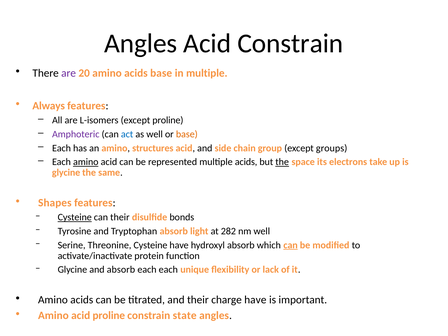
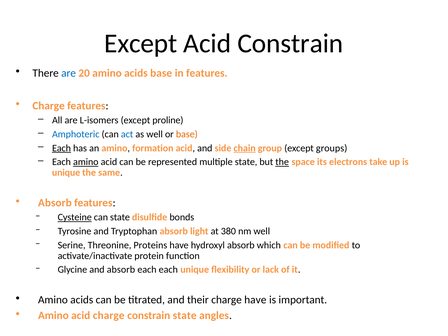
Angles: Angles -> Except (141, 43)
are colour: purple -> blue (69, 73)
in multiple: multiple -> features (207, 73)
Always: Always -> Charge (49, 106)
Amphoteric colour: purple -> blue (76, 134)
Each underline: none -> present (62, 148)
structures: structures -> formation (153, 148)
chain underline: none -> present (245, 148)
multiple acids: acids -> state (246, 162)
glycine: glycine -> unique (66, 173)
Shapes: Shapes -> Absorb (55, 203)
can their: their -> state (120, 217)
282: 282 -> 380 (228, 231)
Threonine Cysteine: Cysteine -> Proteins (150, 245)
can underline: present -> none (291, 245)
acid proline: proline -> charge (109, 316)
